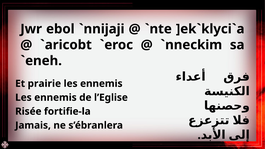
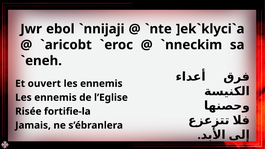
prairie: prairie -> ouvert (44, 84)
